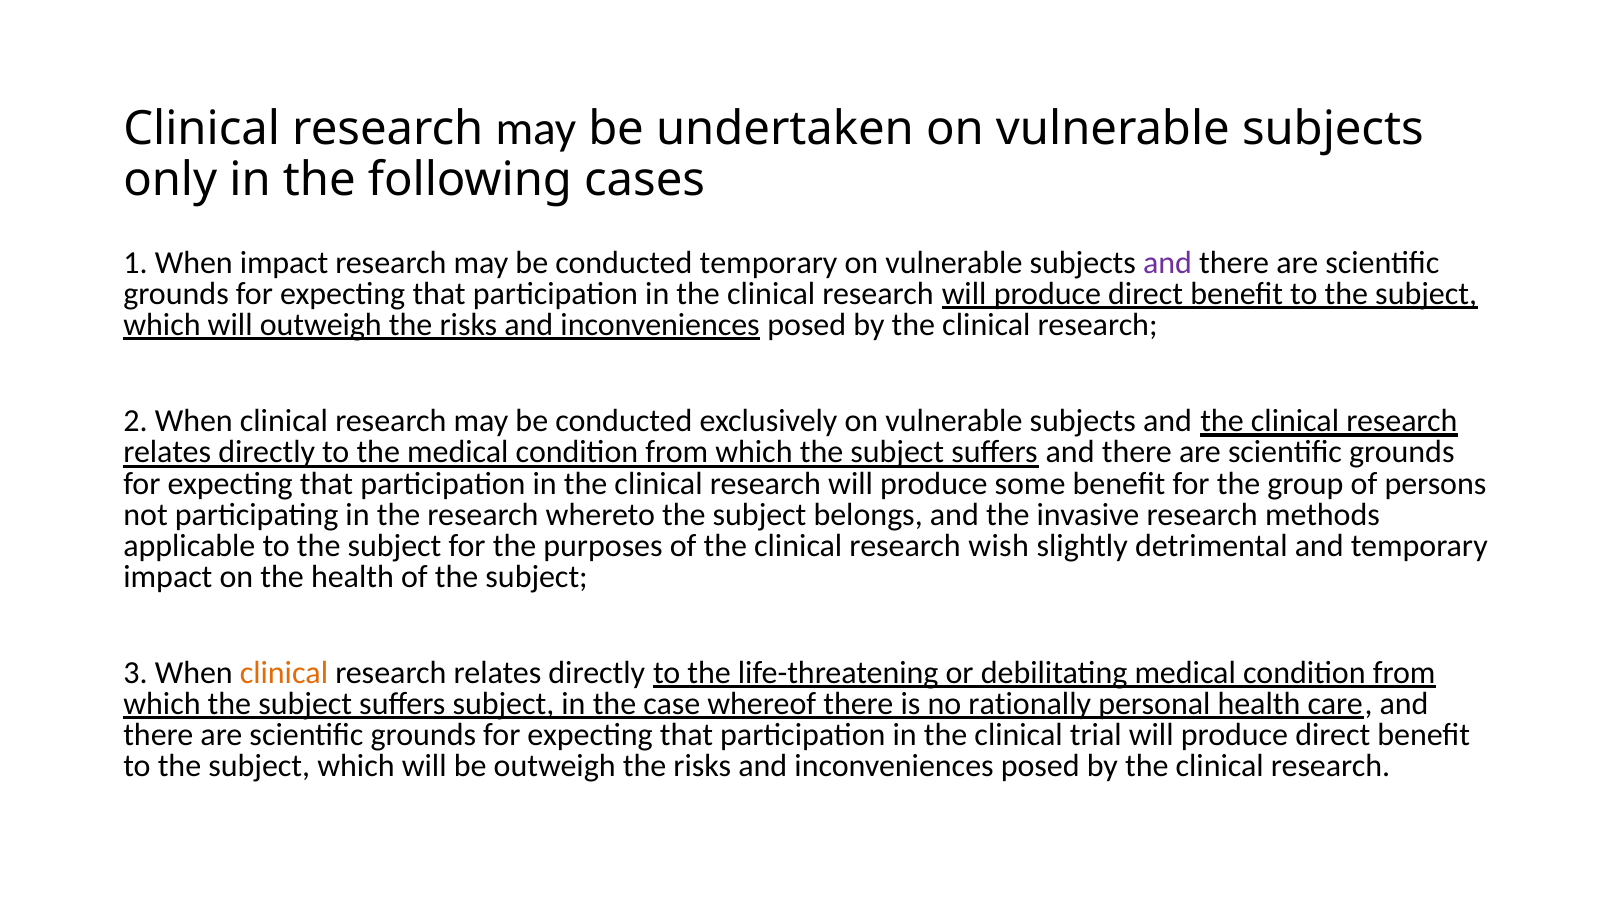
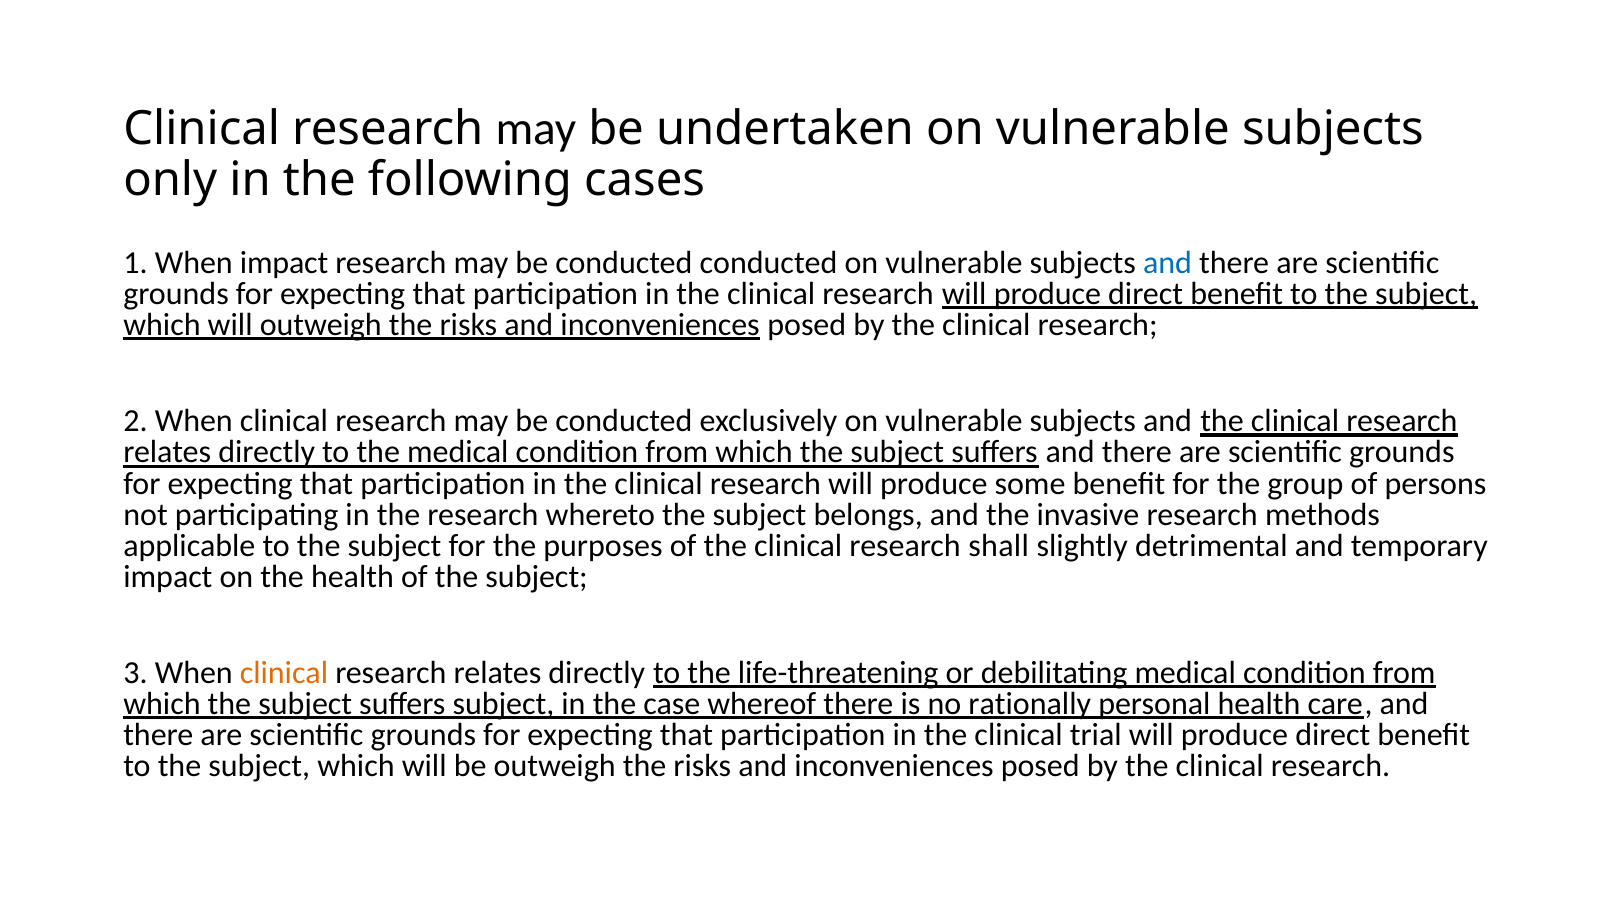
conducted temporary: temporary -> conducted (769, 263)
and colour: purple -> blue (1167, 263)
wish: wish -> shall (999, 546)
